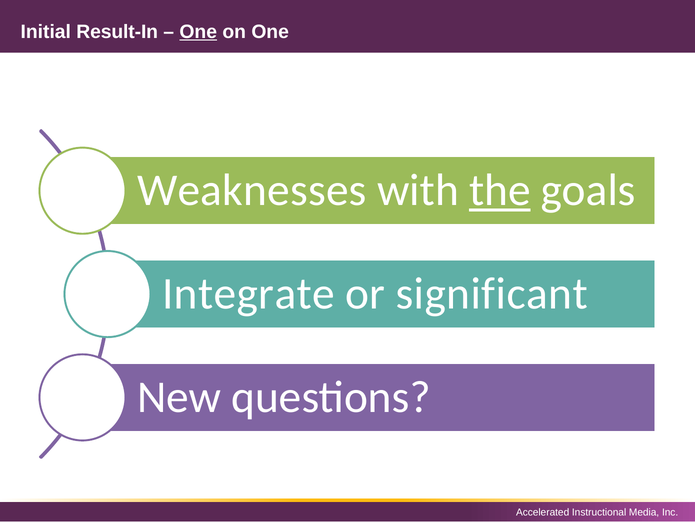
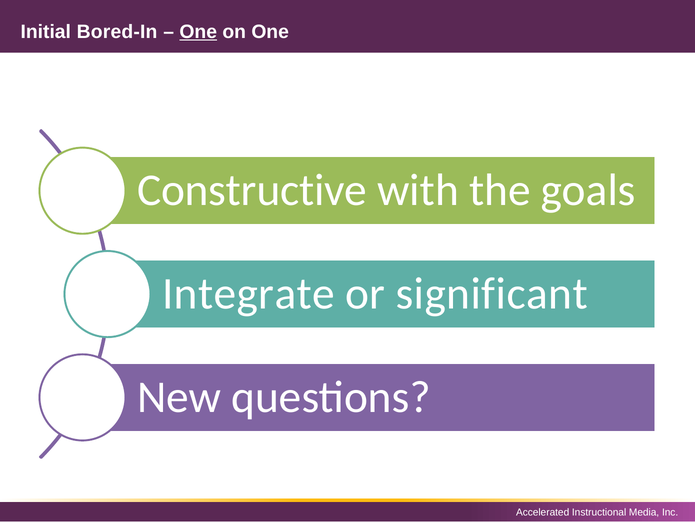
Result-In: Result-In -> Bored-In (117, 32)
Weaknesses: Weaknesses -> Constructive (252, 190)
the underline: present -> none (500, 190)
